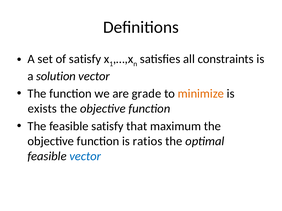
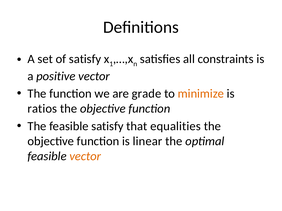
solution: solution -> positive (56, 76)
exists: exists -> ratios (42, 109)
maximum: maximum -> equalities (176, 126)
ratios: ratios -> linear (148, 141)
vector colour: blue -> orange (85, 157)
